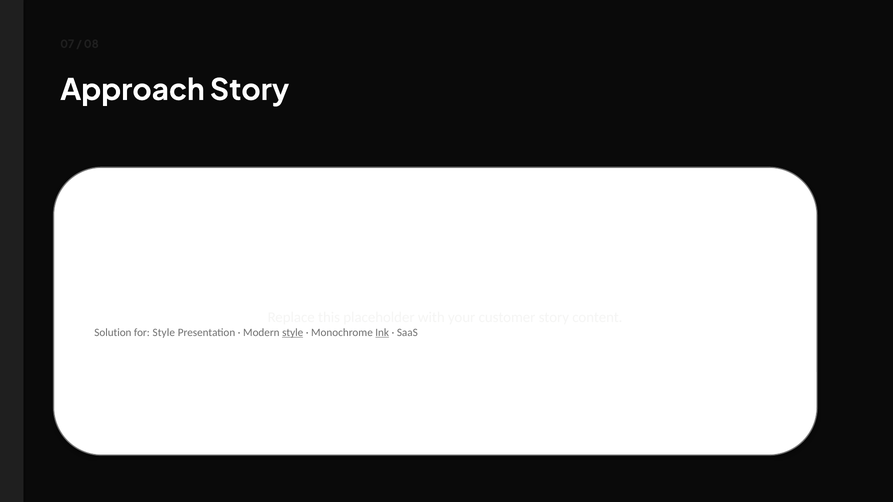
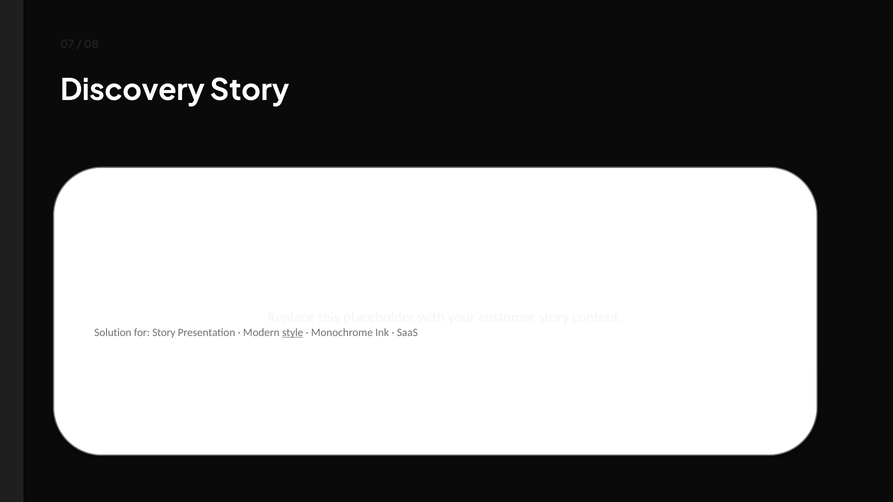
Approach: Approach -> Discovery (132, 90)
for Style: Style -> Story (164, 333)
Ink underline: present -> none (382, 333)
